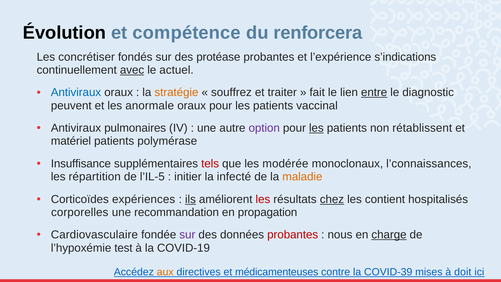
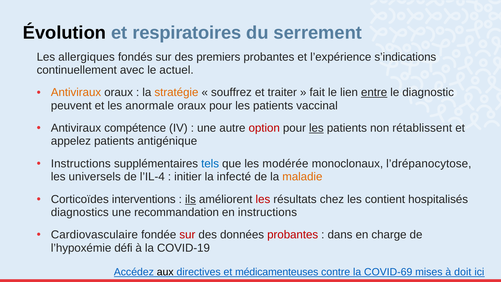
compétence: compétence -> respiratoires (187, 33)
renforcera: renforcera -> serrement (318, 33)
concrétiser: concrétiser -> allergiques (87, 57)
protéase: protéase -> premiers (218, 57)
avec underline: present -> none (132, 70)
Antiviraux colour: blue -> orange (76, 92)
pulmonaires: pulmonaires -> compétence (135, 128)
option colour: purple -> red (264, 128)
matériel: matériel -> appelez (71, 141)
polymérase: polymérase -> antigénique (167, 141)
Insuffisance: Insuffisance -> Instructions (81, 164)
tels colour: red -> blue (210, 164)
l’connaissances: l’connaissances -> l’drépanocytose (429, 164)
répartition: répartition -> universels (95, 177)
l’IL-5: l’IL-5 -> l’IL-4 (152, 177)
expériences: expériences -> interventions (144, 199)
chez underline: present -> none (332, 199)
corporelles: corporelles -> diagnostics (80, 212)
en propagation: propagation -> instructions (267, 212)
sur colour: purple -> red (187, 235)
nous: nous -> dans (340, 235)
charge underline: present -> none (389, 235)
test: test -> défi (123, 248)
aux colour: orange -> black (165, 272)
COVID-39: COVID-39 -> COVID-69 (388, 272)
